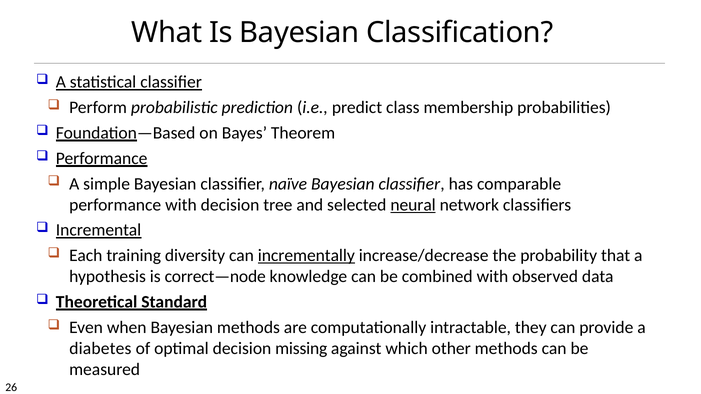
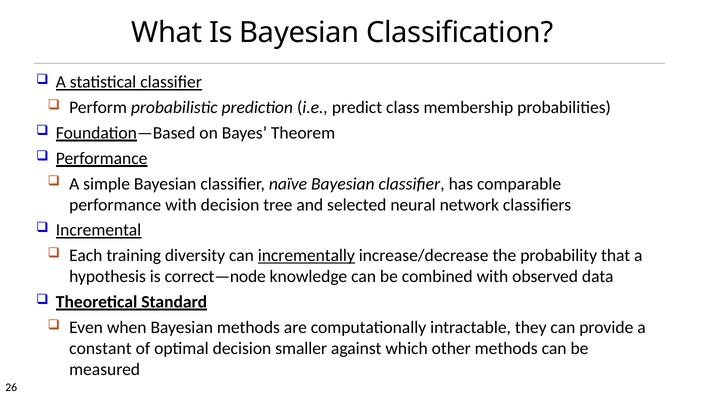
neural underline: present -> none (413, 205)
diabetes: diabetes -> constant (100, 349)
missing: missing -> smaller (301, 349)
